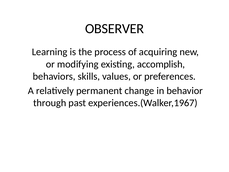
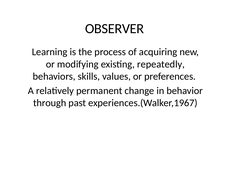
accomplish: accomplish -> repeatedly (161, 64)
